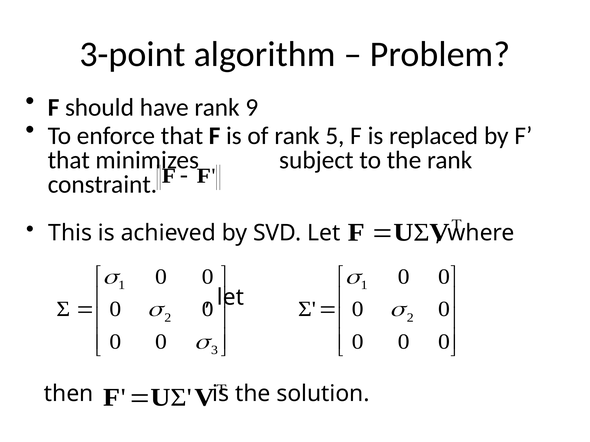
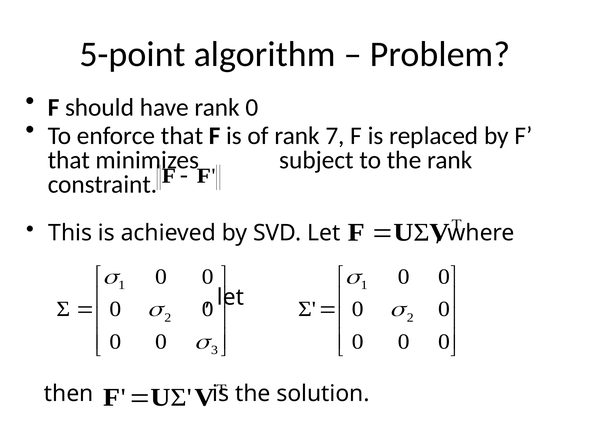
3-point: 3-point -> 5-point (132, 54)
rank 9: 9 -> 0 (252, 107)
5: 5 -> 7 (335, 136)
